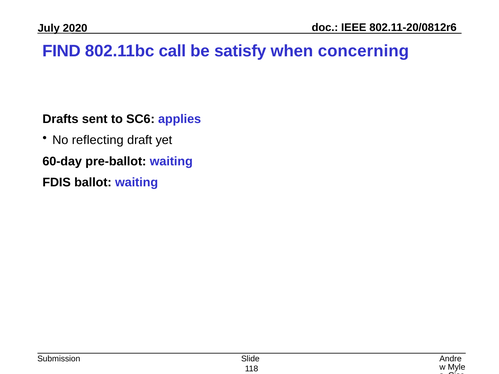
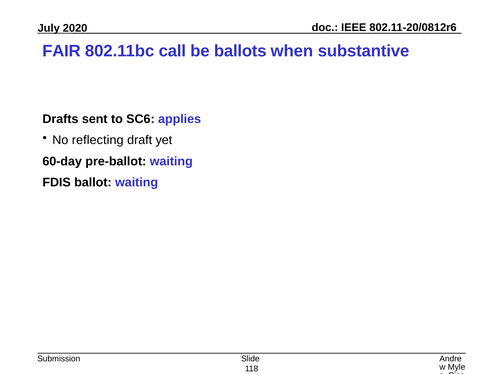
FIND: FIND -> FAIR (61, 51)
satisfy: satisfy -> ballots (240, 51)
concerning: concerning -> substantive (364, 51)
